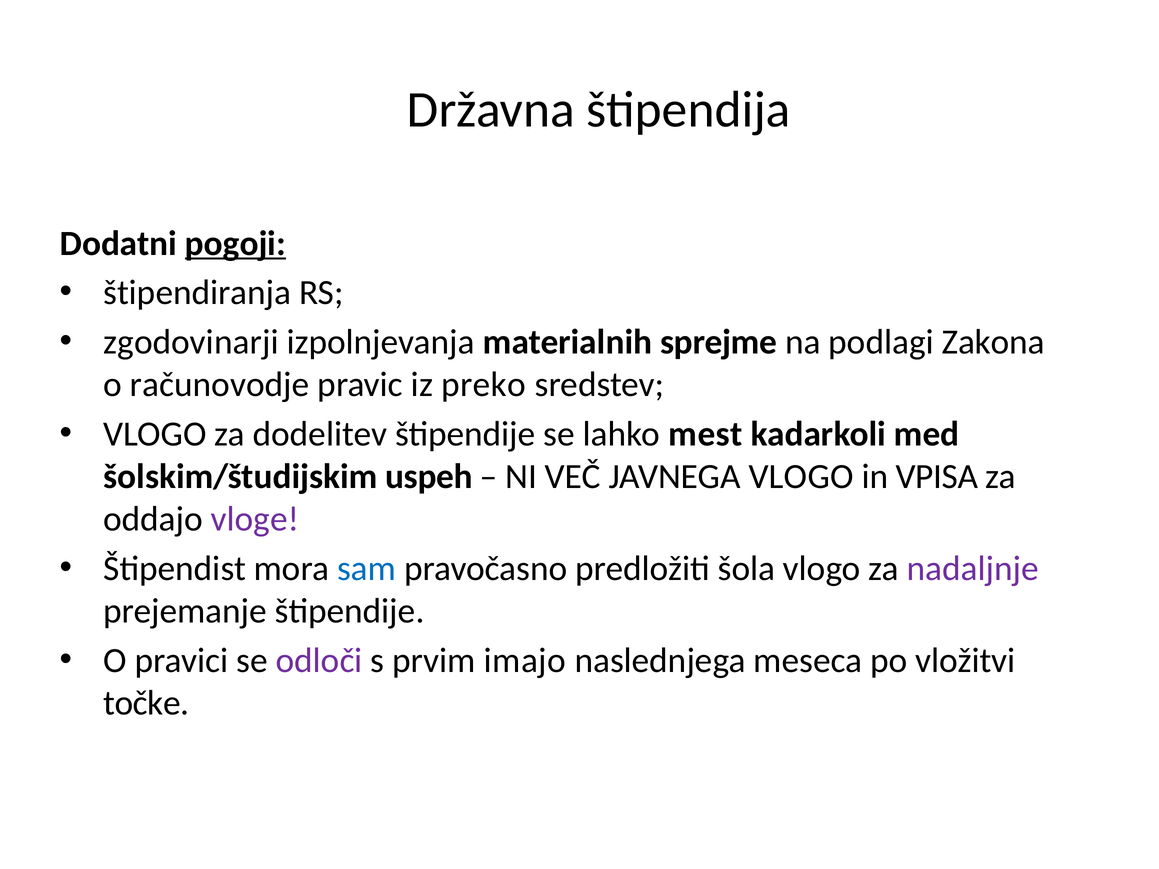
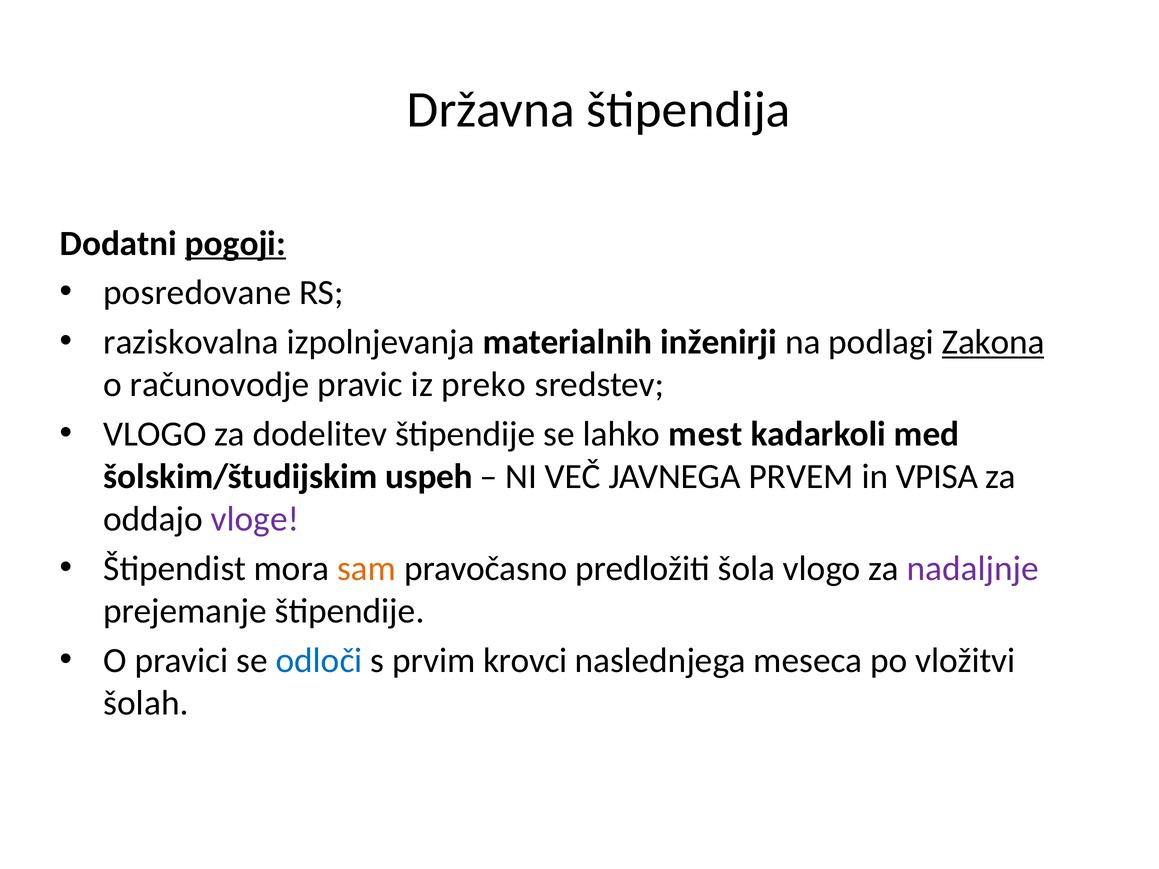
štipendiranja: štipendiranja -> posredovane (197, 293)
zgodovinarji: zgodovinarji -> raziskovalna (191, 342)
sprejme: sprejme -> inženirji (719, 342)
Zakona underline: none -> present (993, 342)
JAVNEGA VLOGO: VLOGO -> PRVEM (801, 477)
sam colour: blue -> orange (367, 569)
odloči colour: purple -> blue (319, 661)
imajo: imajo -> krovci (525, 661)
točke: točke -> šolah (146, 703)
